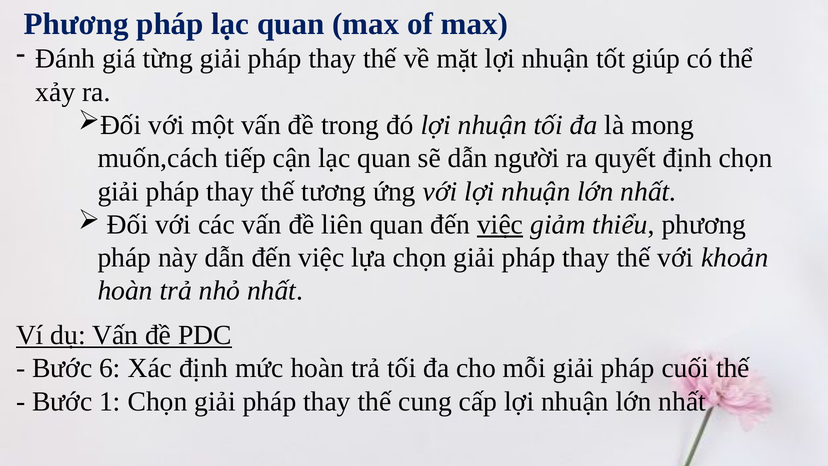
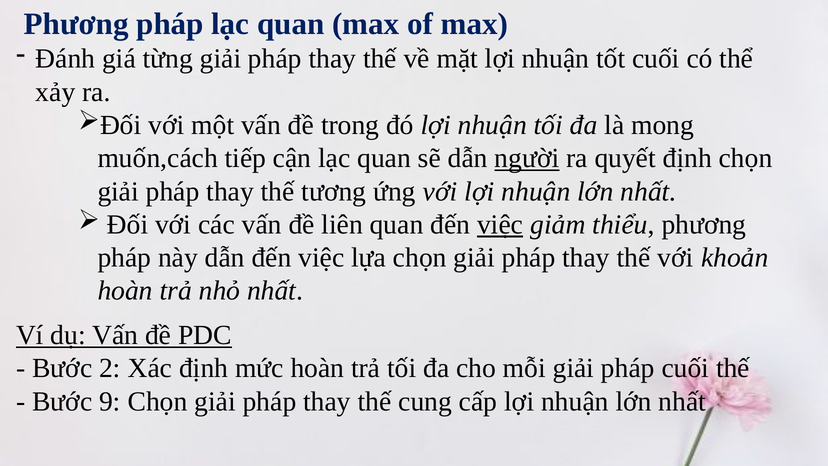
tốt giúp: giúp -> cuối (656, 59)
người underline: none -> present (527, 158)
6: 6 -> 2 (110, 368)
1: 1 -> 9 (110, 401)
